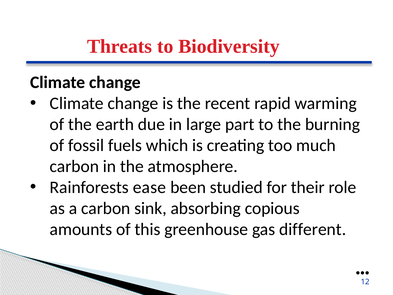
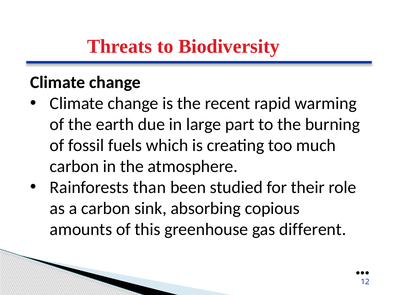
ease: ease -> than (149, 187)
